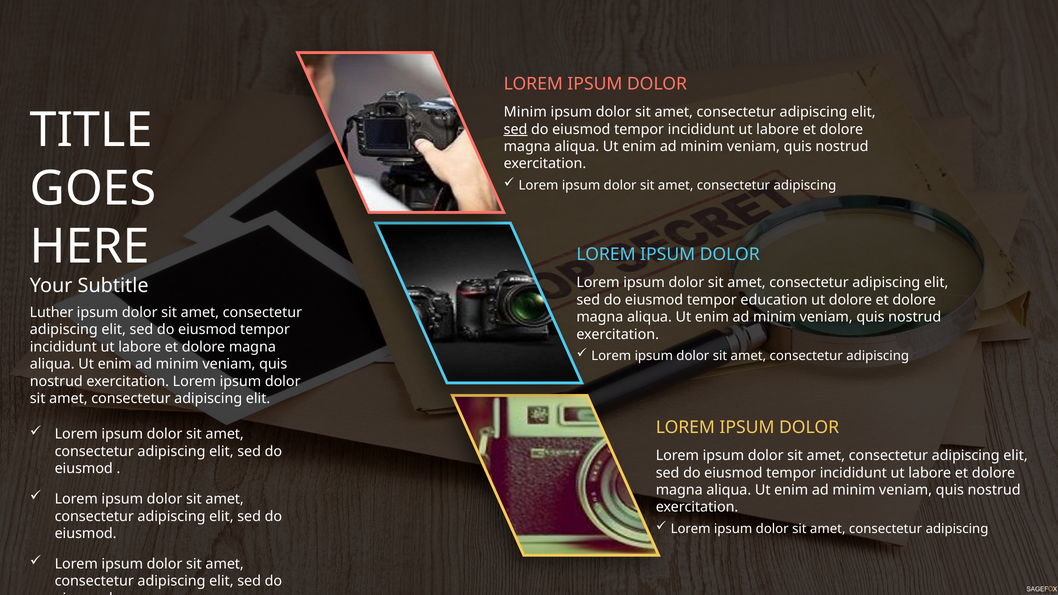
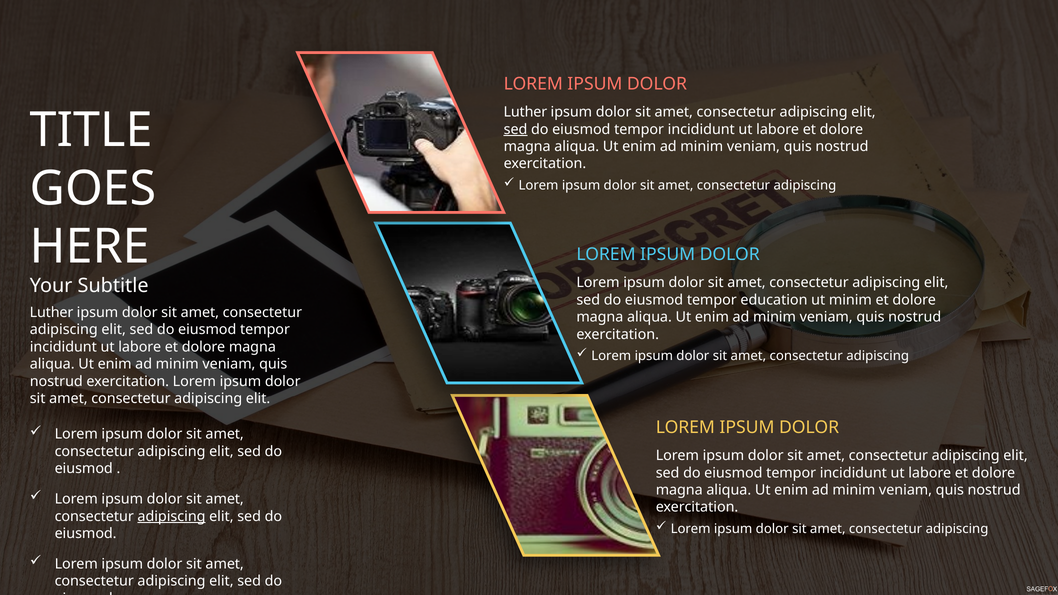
Minim: Minim -> Luther (525, 112)
ut dolore: dolore -> minim (850, 300)
adipiscing underline: none -> present (172, 516)
